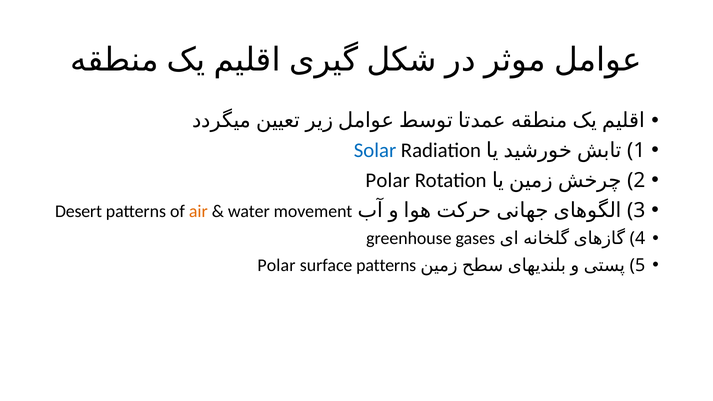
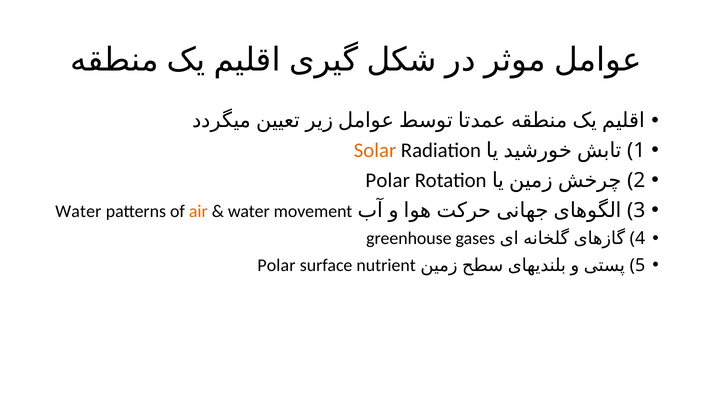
Solar colour: blue -> orange (375, 150)
Desert: Desert -> Water (78, 211)
surface patterns: patterns -> nutrient (386, 265)
